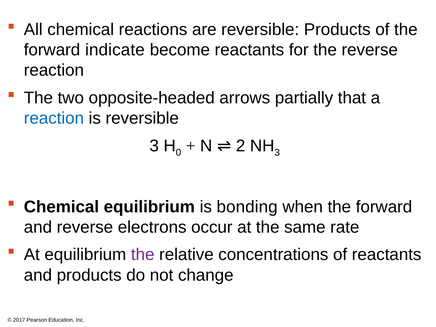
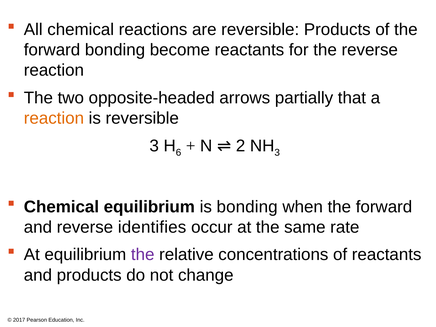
forward indicate: indicate -> bonding (115, 50)
reaction colour: blue -> orange (54, 118)
0: 0 -> 6 (179, 152)
electrons: electrons -> identifies (152, 227)
